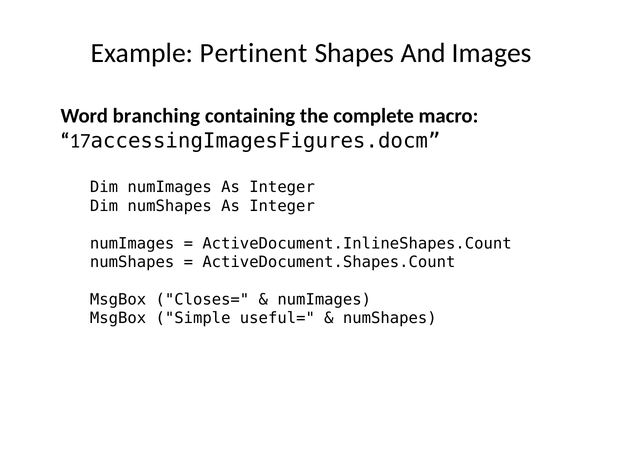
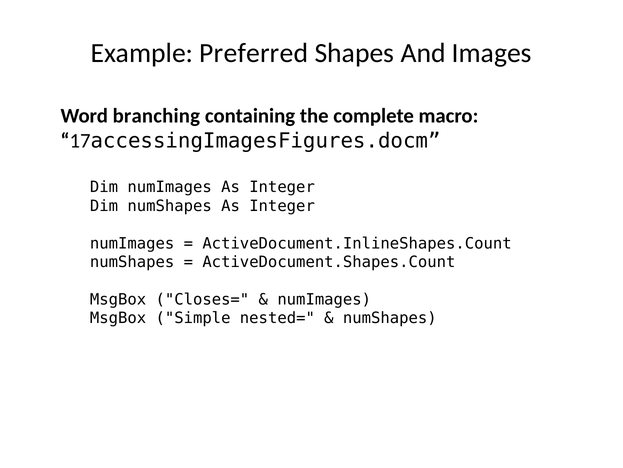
Pertinent: Pertinent -> Preferred (254, 53)
useful=: useful= -> nested= (277, 318)
